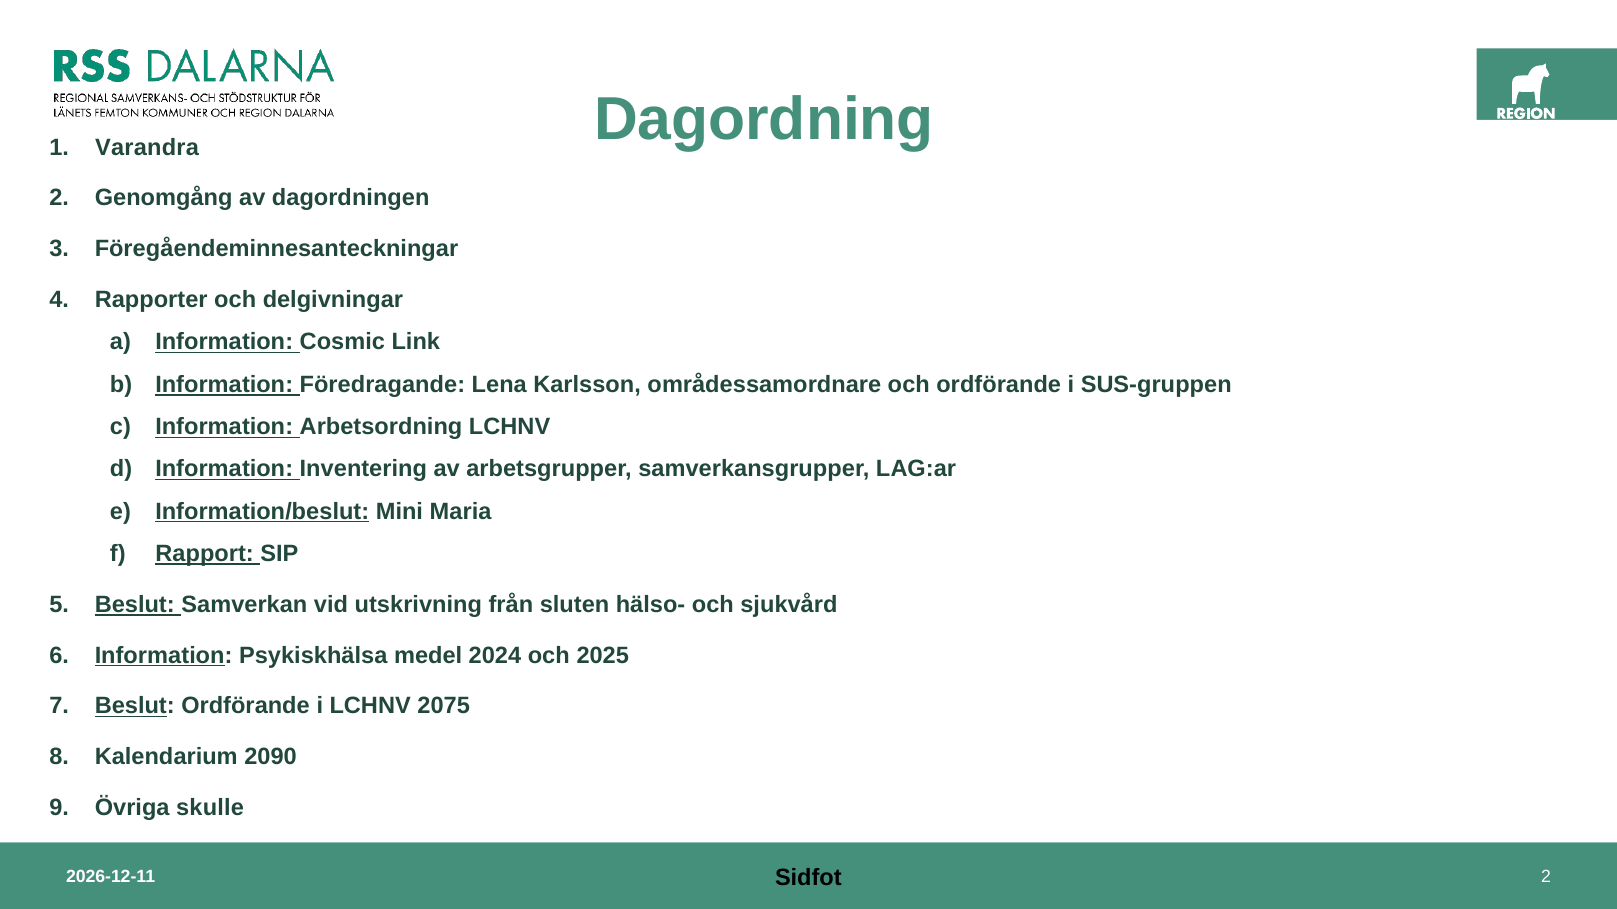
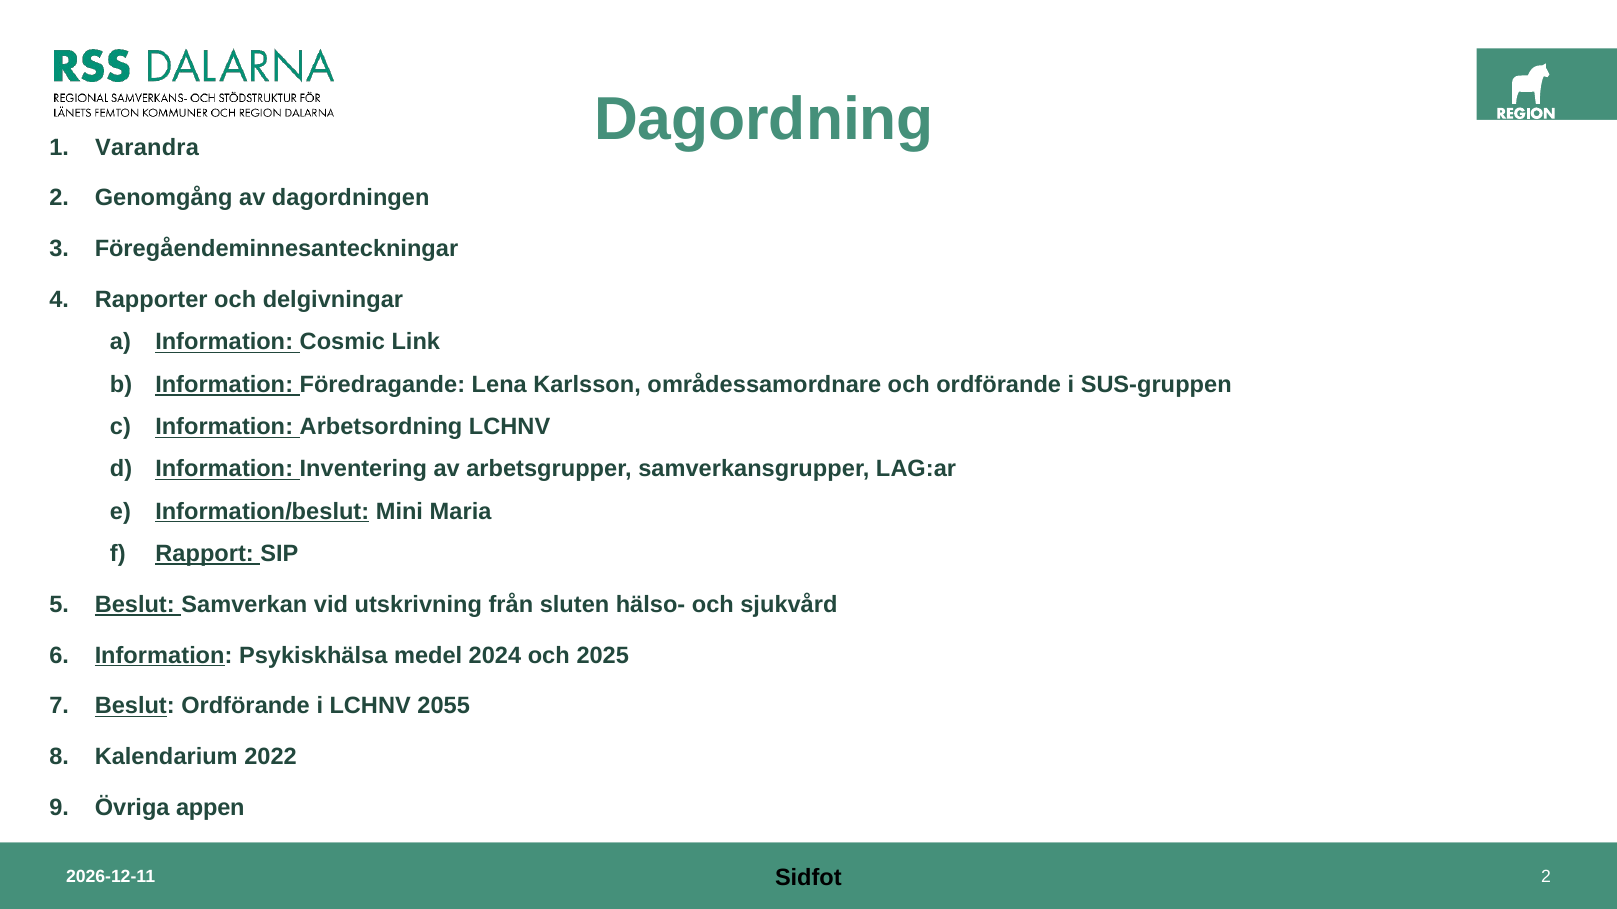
2075: 2075 -> 2055 (444, 706)
2090: 2090 -> 2022 (271, 757)
skulle: skulle -> appen (210, 808)
